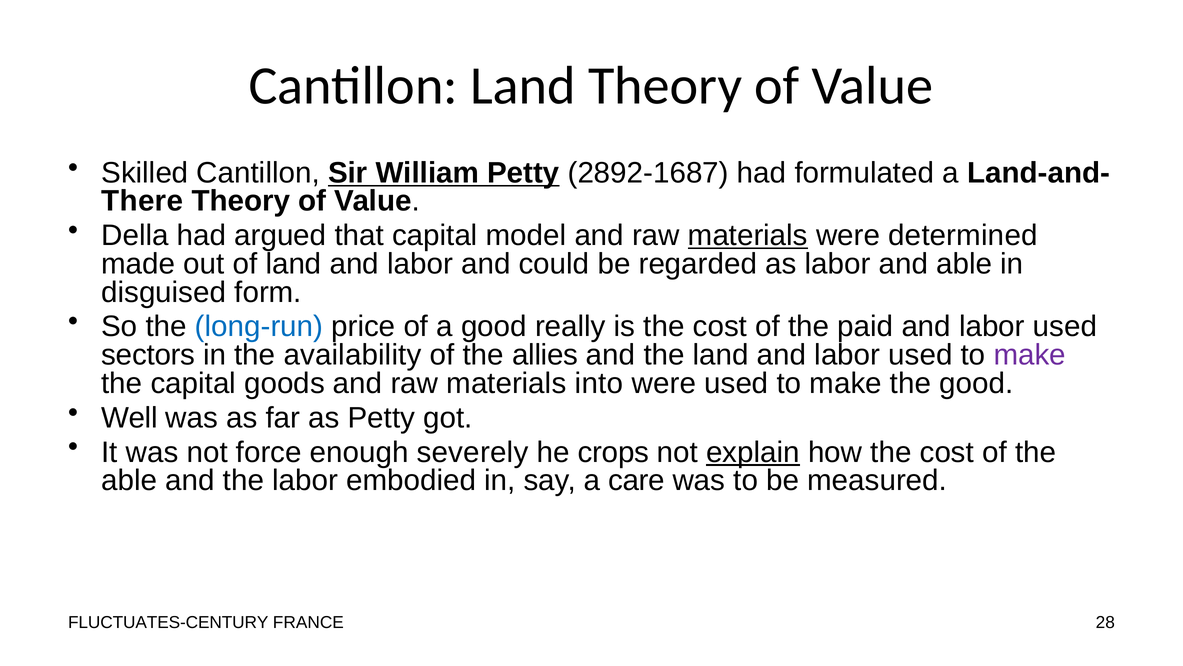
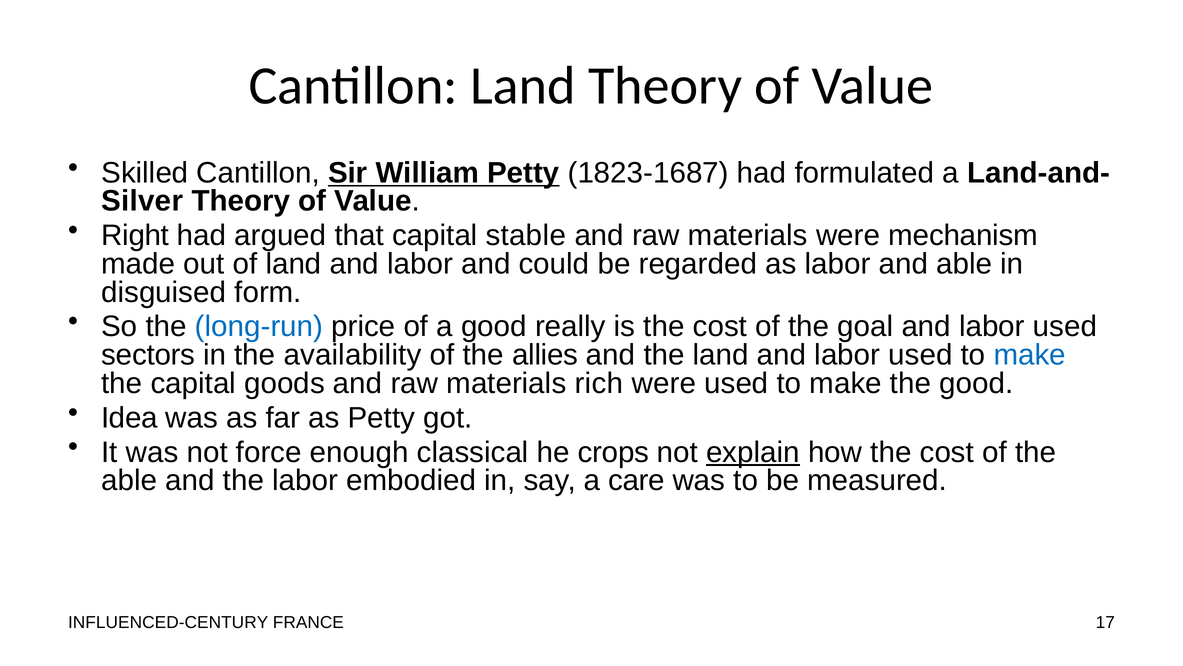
2892-1687: 2892-1687 -> 1823-1687 (648, 173)
There: There -> Silver (142, 201)
Della: Della -> Right (135, 235)
model: model -> stable (526, 235)
materials underline: present -> none (748, 235)
determined: determined -> mechanism (963, 235)
paid: paid -> goal (865, 326)
make colour: purple -> blue (1030, 355)
into: into -> rich (599, 383)
Well: Well -> Idea (129, 418)
severely: severely -> classical (473, 452)
FLUCTUATES-CENTURY: FLUCTUATES-CENTURY -> INFLUENCED-CENTURY (168, 622)
28: 28 -> 17 (1105, 622)
